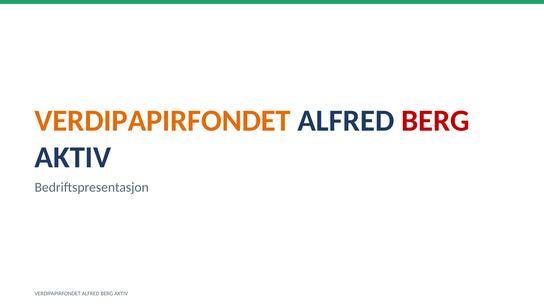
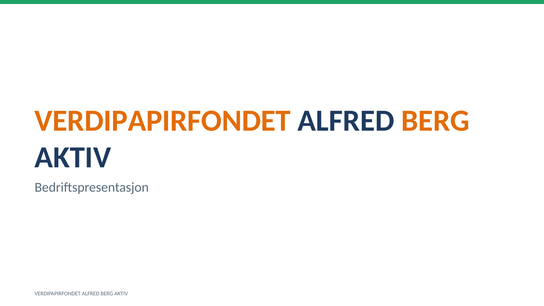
BERG colour: red -> orange (436, 121)
